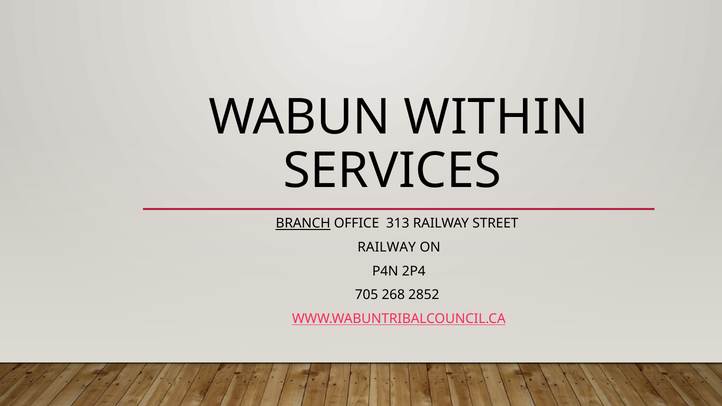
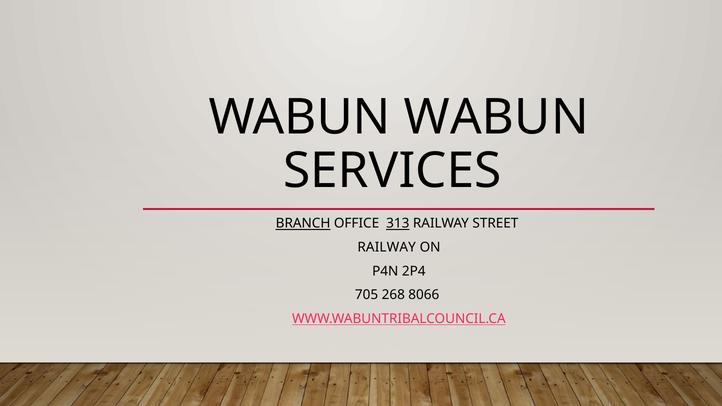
WABUN WITHIN: WITHIN -> WABUN (496, 117)
313 underline: none -> present (398, 224)
2852: 2852 -> 8066 (424, 295)
